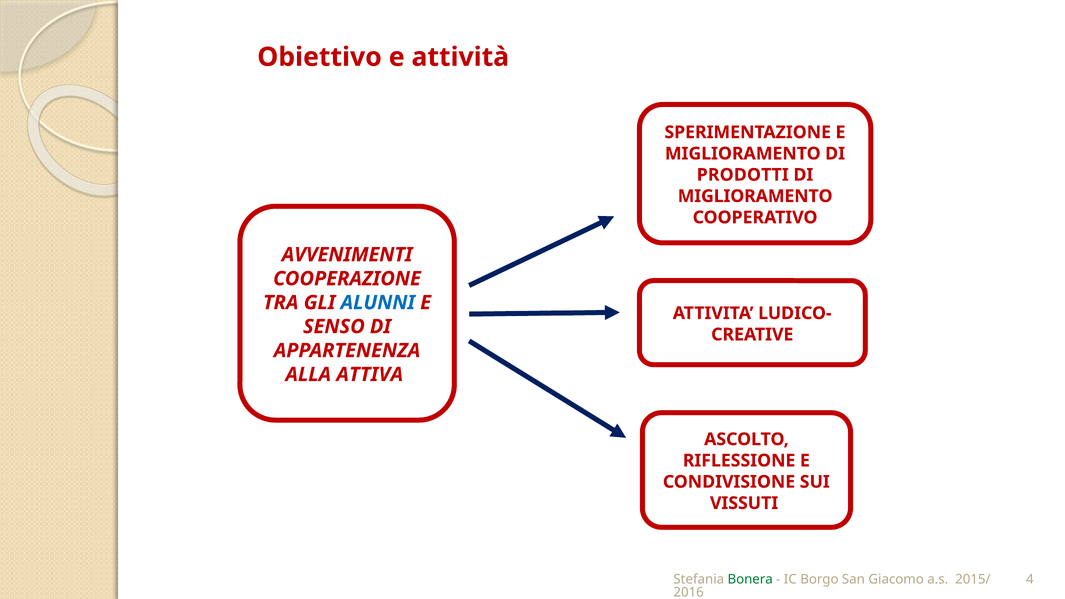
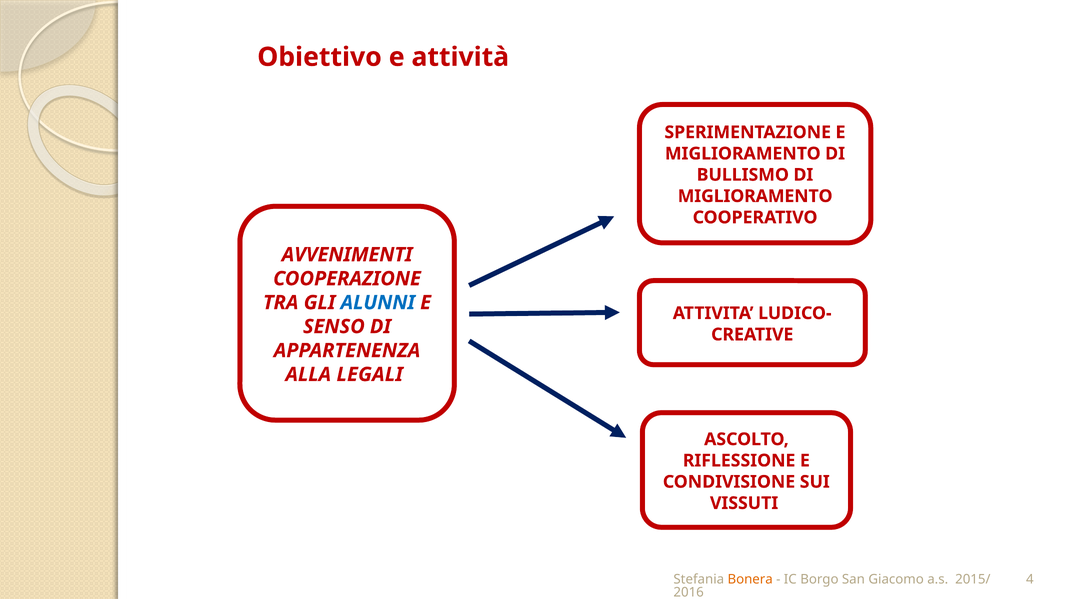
PRODOTTI: PRODOTTI -> BULLISMO (743, 175)
ATTIVA: ATTIVA -> LEGALI (370, 375)
Bonera colour: green -> orange (750, 579)
